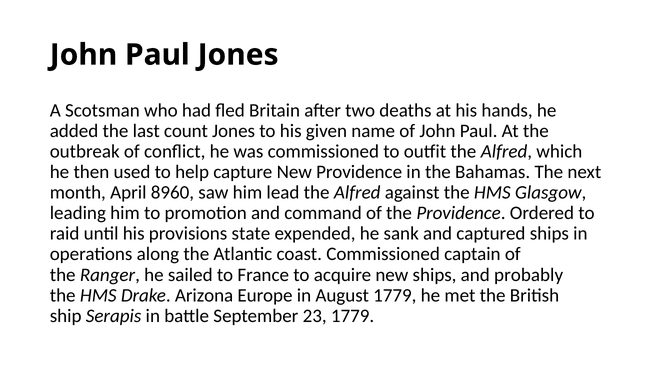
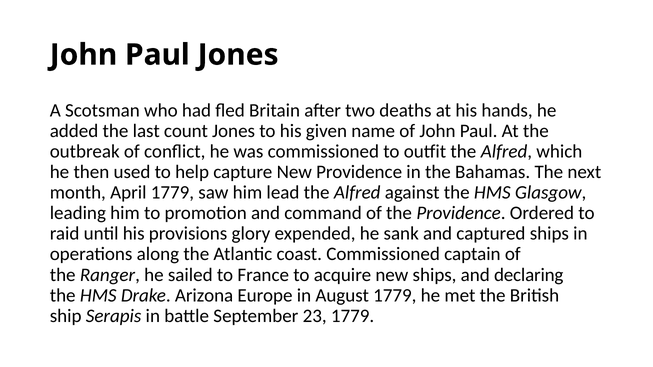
April 8960: 8960 -> 1779 (172, 193)
state: state -> glory (251, 234)
probably: probably -> declaring (529, 275)
